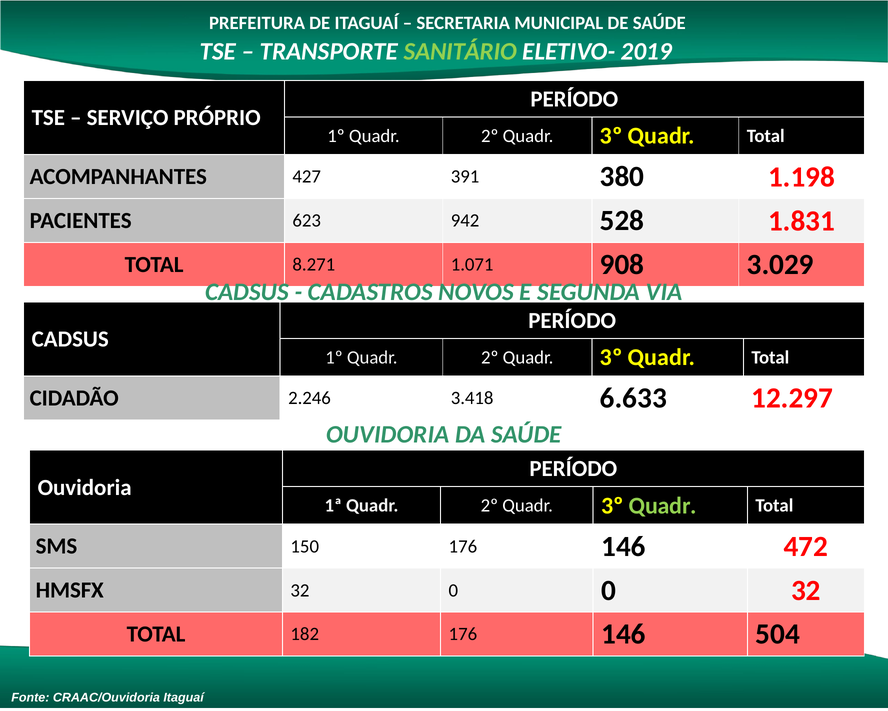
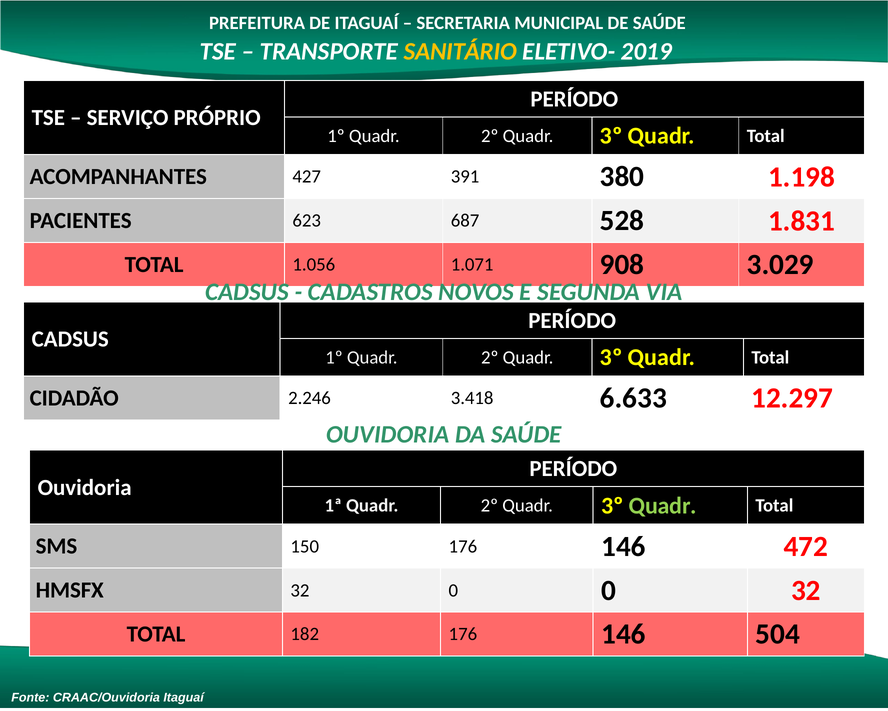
SANITÁRIO colour: light green -> yellow (460, 51)
942: 942 -> 687 (465, 221)
8.271: 8.271 -> 1.056 (314, 264)
